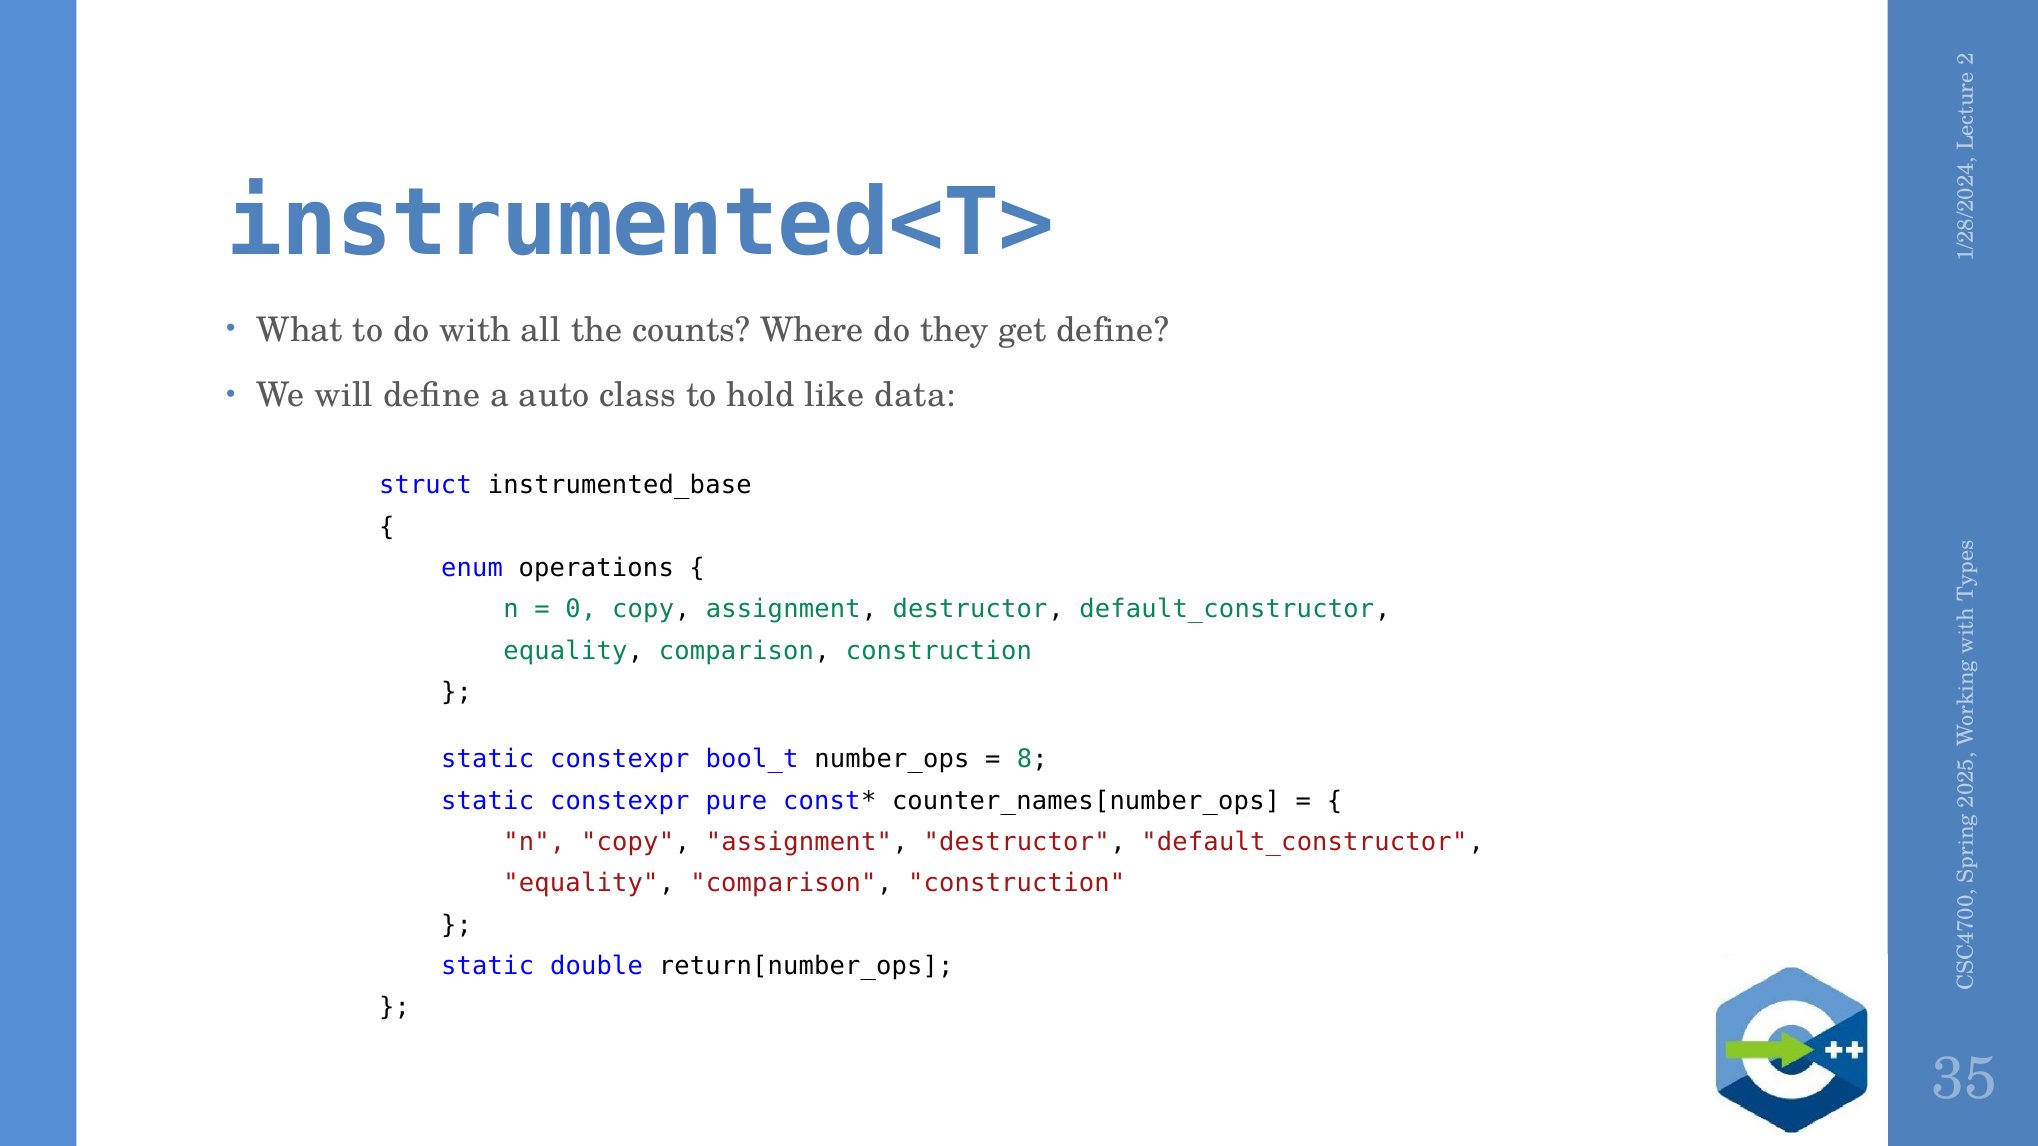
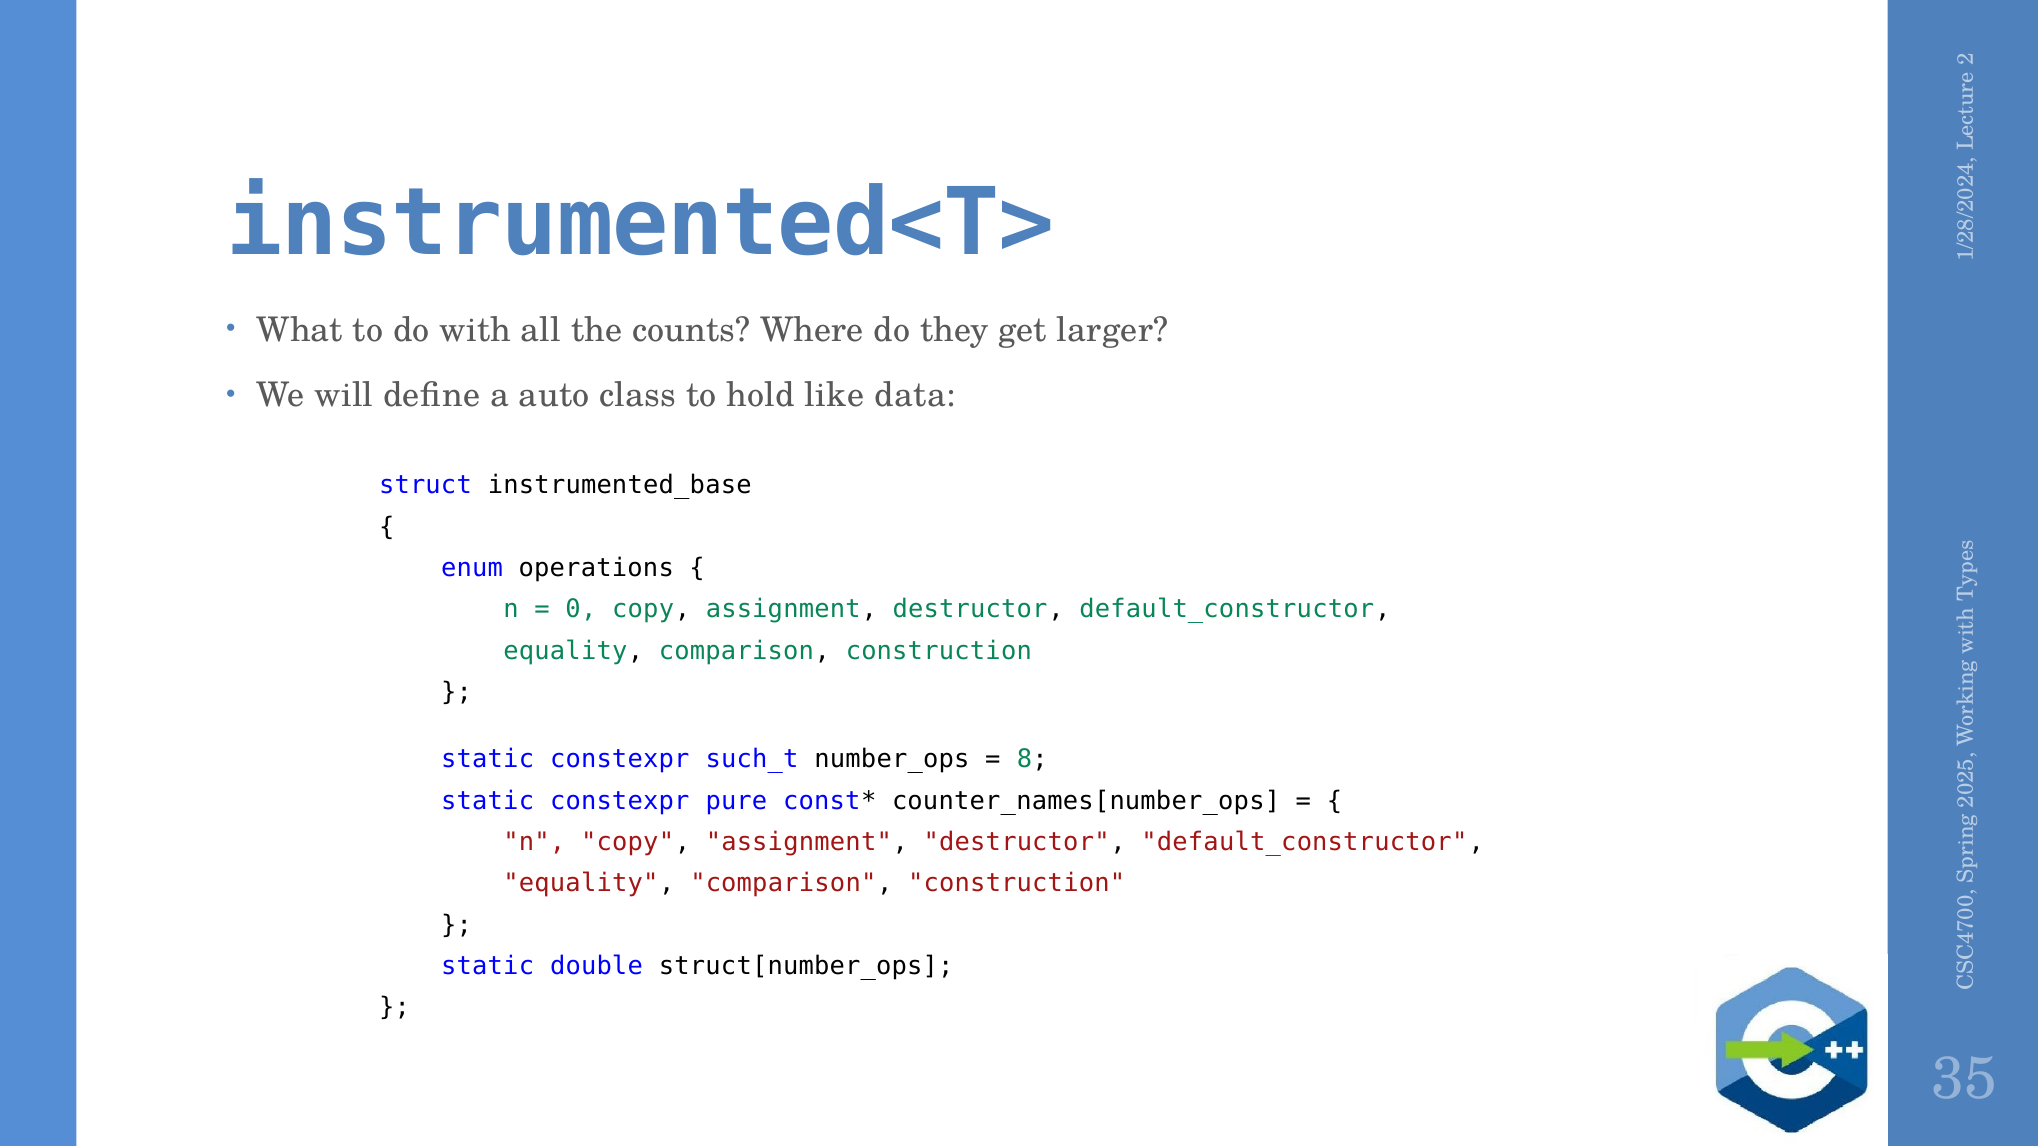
get define: define -> larger (1113, 330)
bool_t: bool_t -> such_t (752, 760)
return[number_ops: return[number_ops -> struct[number_ops (806, 966)
